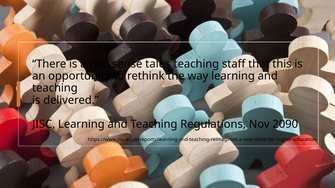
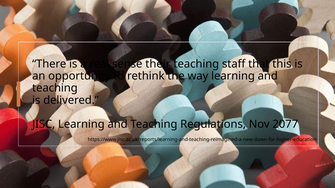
tales: tales -> their (158, 64)
2090: 2090 -> 2077 (285, 124)
